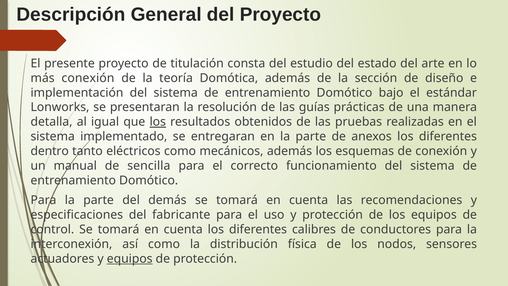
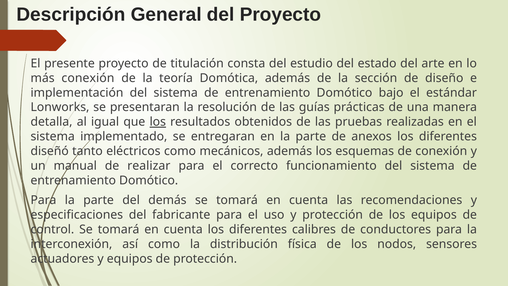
dentro: dentro -> diseñó (50, 151)
sencilla: sencilla -> realizar (149, 166)
equipos underline: present -> none (130, 258)
